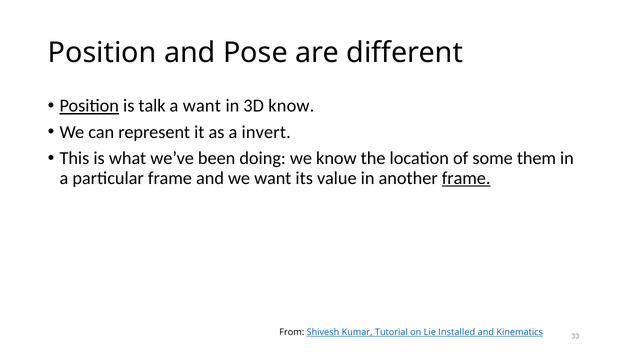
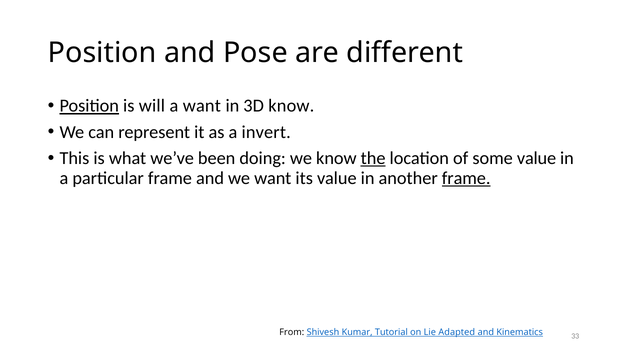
talk: talk -> will (152, 106)
the underline: none -> present (373, 159)
some them: them -> value (537, 159)
Installed: Installed -> Adapted (457, 333)
